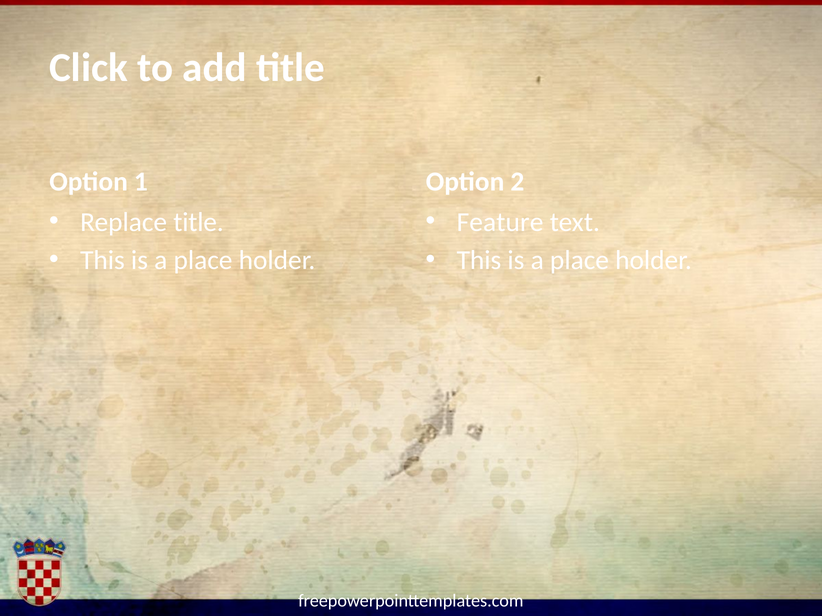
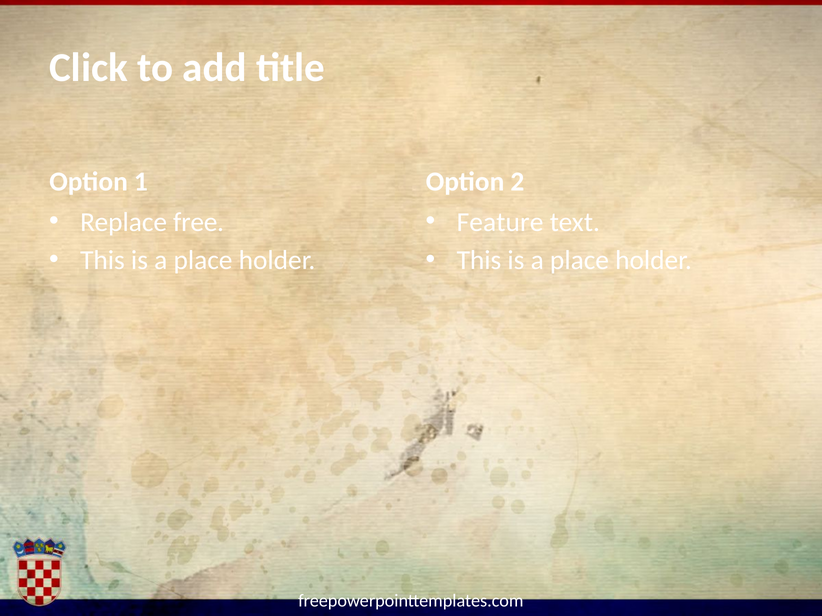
Replace title: title -> free (199, 222)
